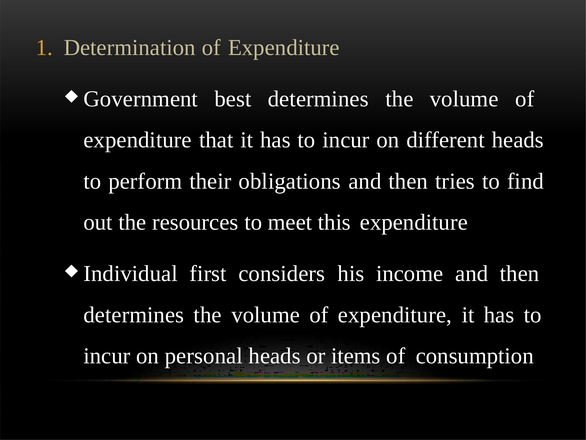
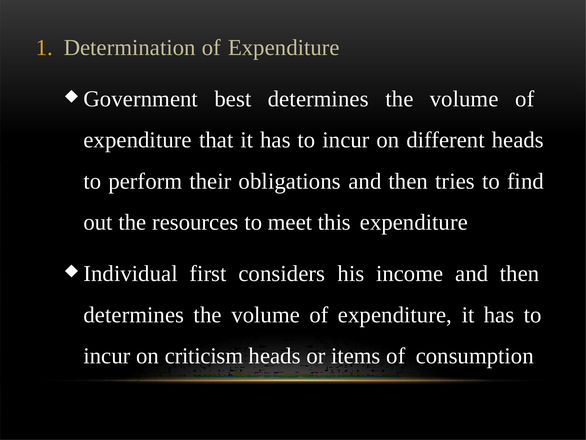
personal: personal -> criticism (204, 356)
